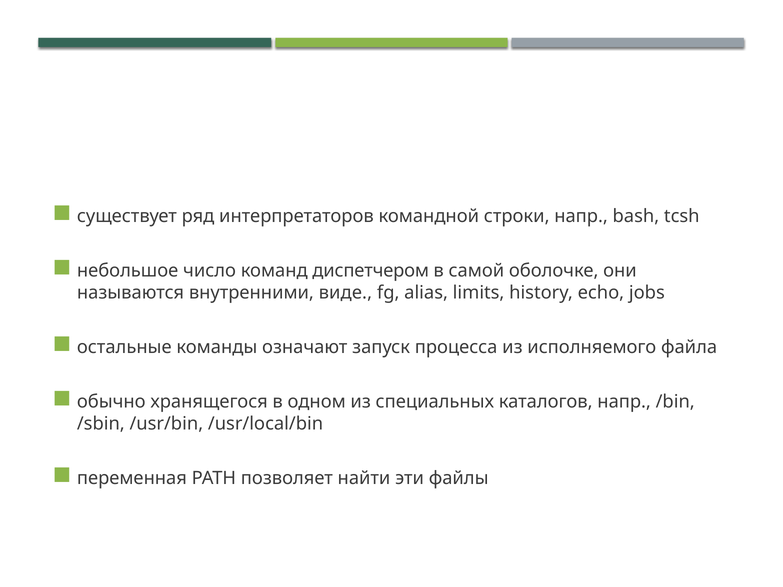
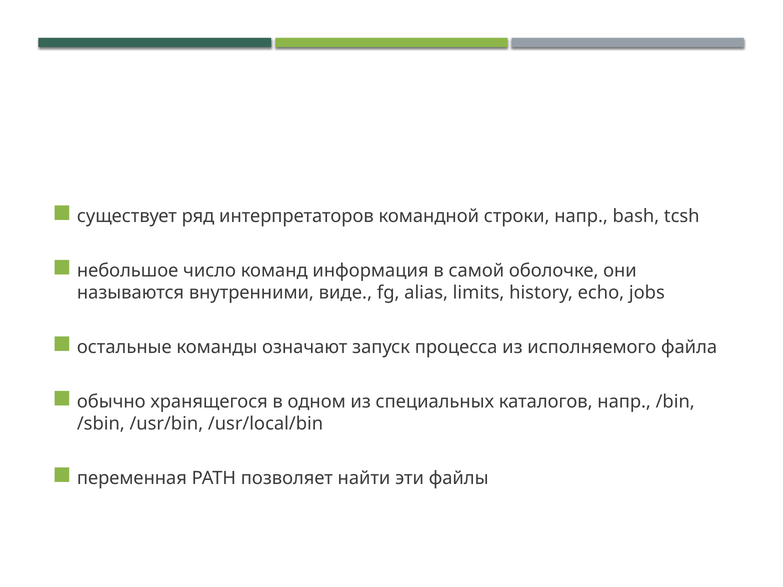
диспетчером: диспетчером -> информация (371, 271)
